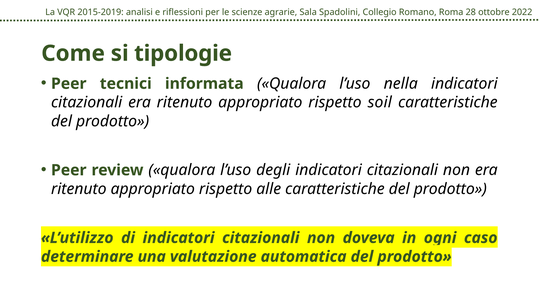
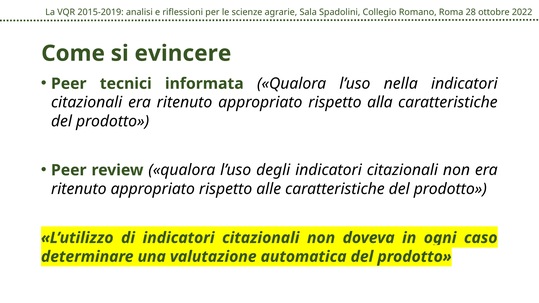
tipologie: tipologie -> evincere (183, 53)
soil: soil -> alla (380, 103)
